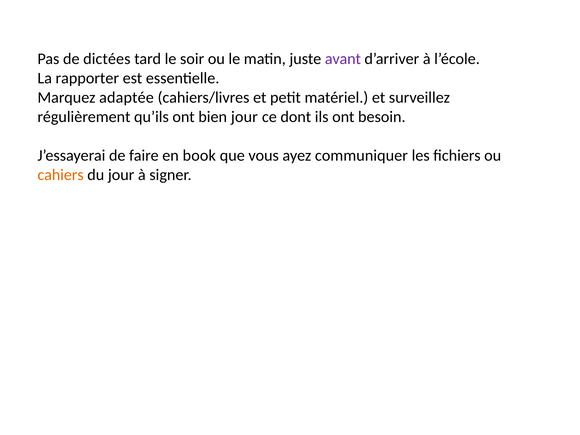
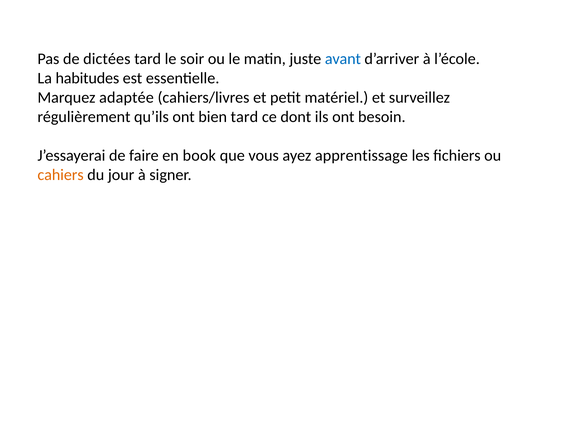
avant colour: purple -> blue (343, 59)
rapporter: rapporter -> habitudes (87, 78)
bien jour: jour -> tard (244, 117)
communiquer: communiquer -> apprentissage (361, 156)
